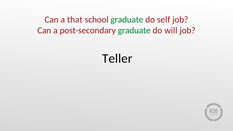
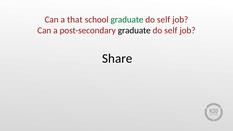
graduate colour: green -> black (134, 30)
will: will -> self (171, 30)
Teller: Teller -> Share (117, 59)
